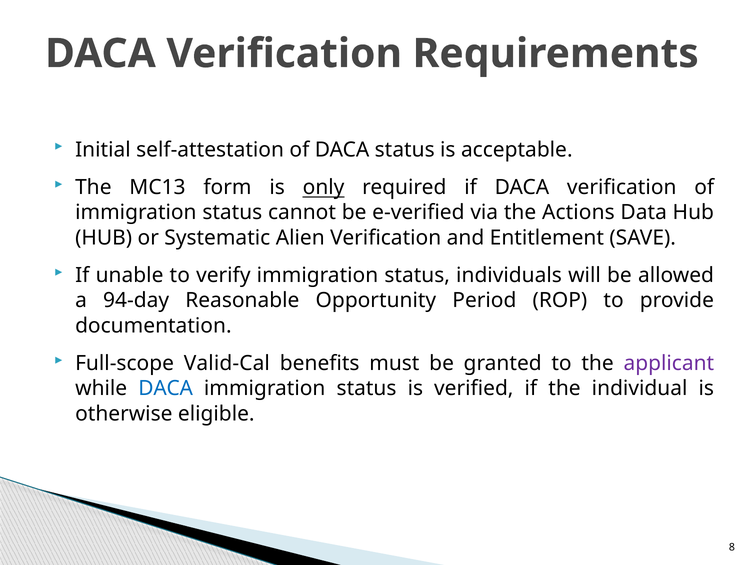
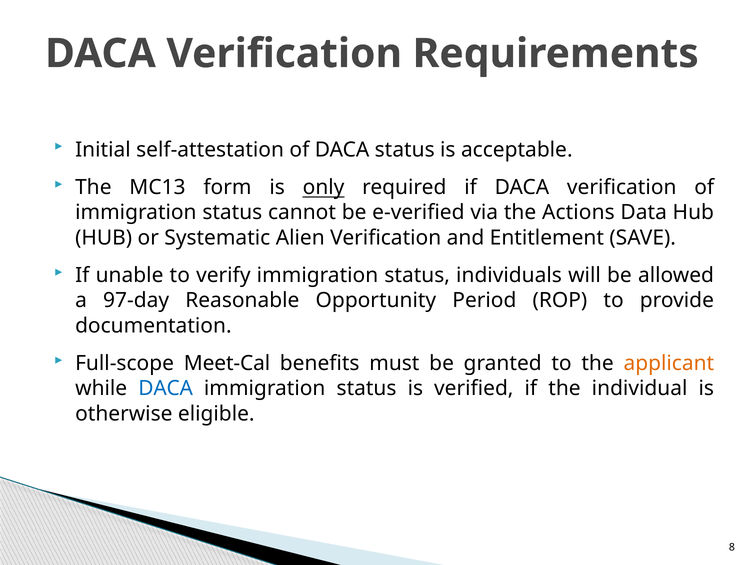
94-day: 94-day -> 97-day (136, 300)
Valid-Cal: Valid-Cal -> Meet-Cal (227, 363)
applicant colour: purple -> orange (669, 363)
